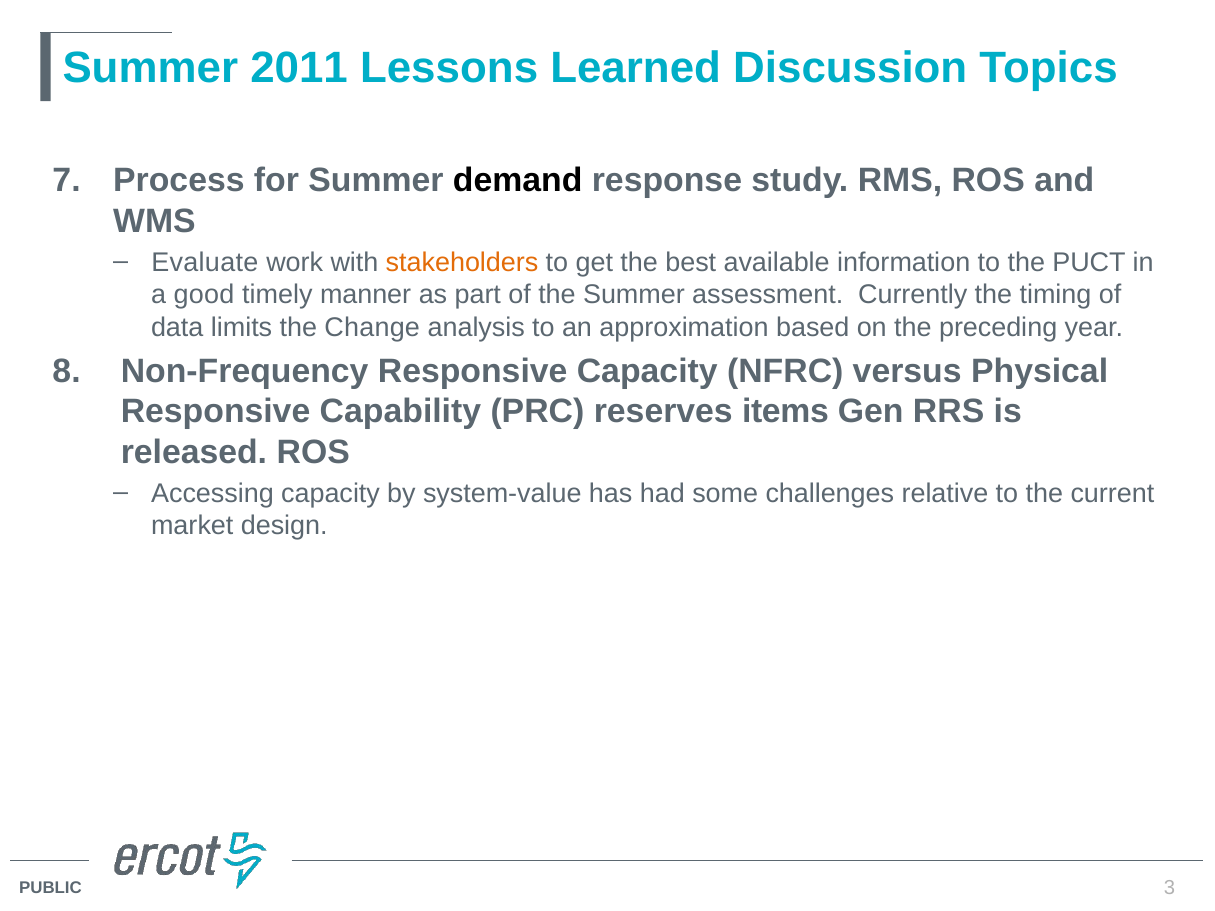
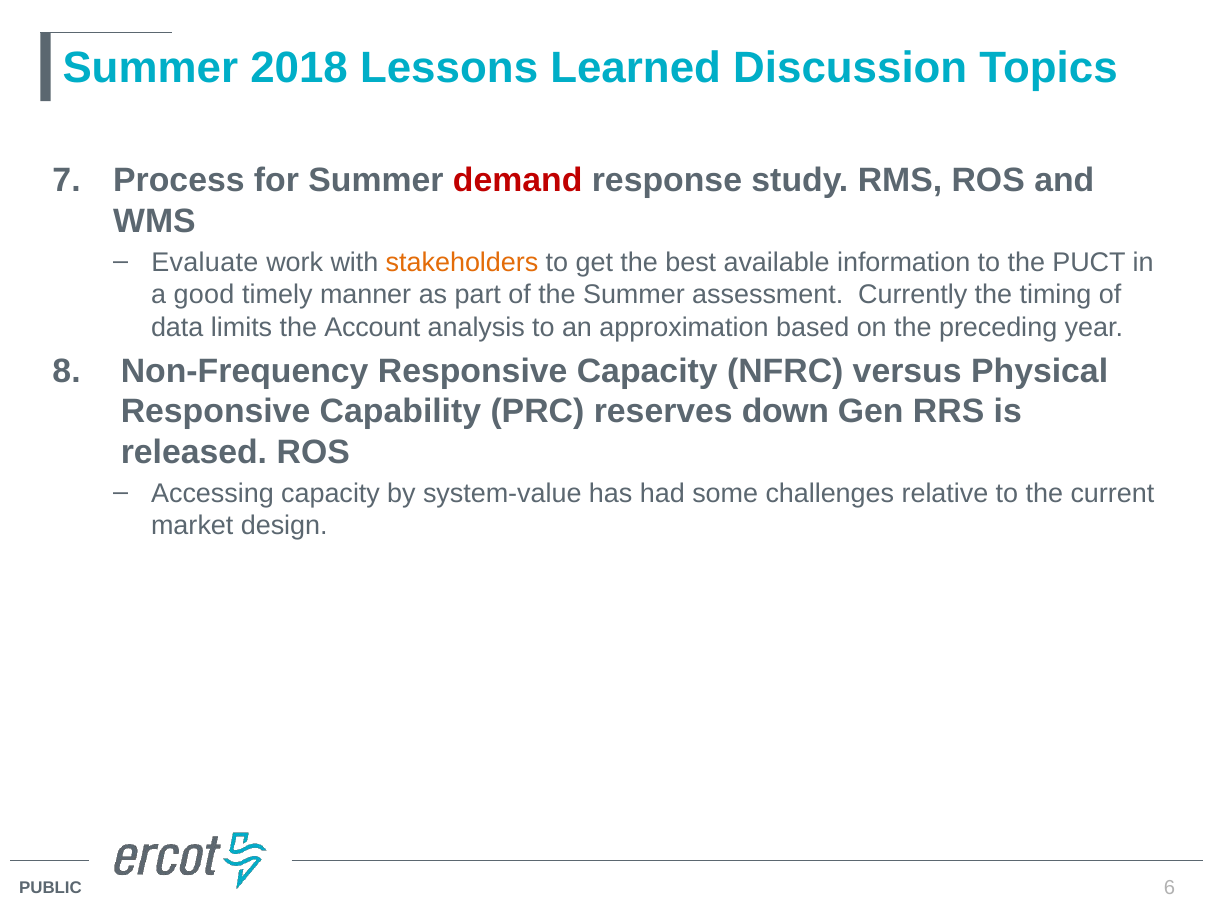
2011: 2011 -> 2018 (299, 68)
demand colour: black -> red (518, 181)
Change: Change -> Account (372, 327)
items: items -> down (785, 412)
3: 3 -> 6 (1169, 888)
